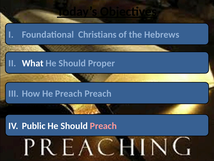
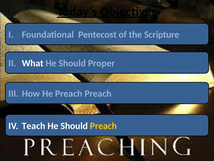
Christians: Christians -> Pentecost (97, 35)
Hebrews: Hebrews -> Scripture (162, 35)
Public: Public -> Teach (34, 125)
Preach colour: pink -> yellow (103, 125)
